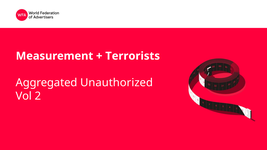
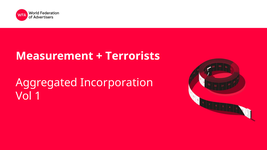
Unauthorized: Unauthorized -> Incorporation (117, 83)
2: 2 -> 1 (38, 96)
